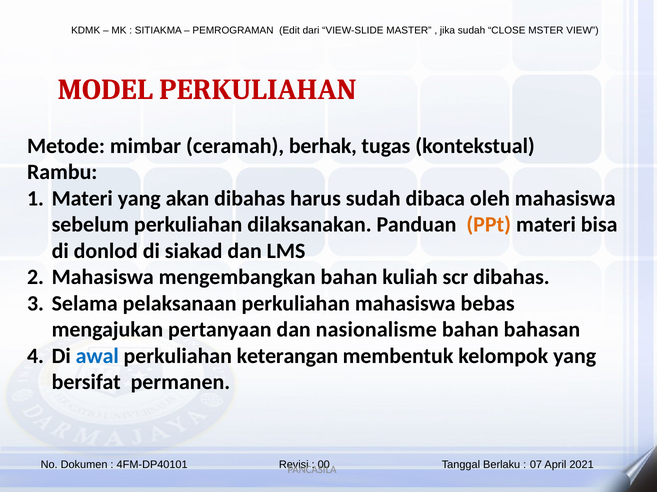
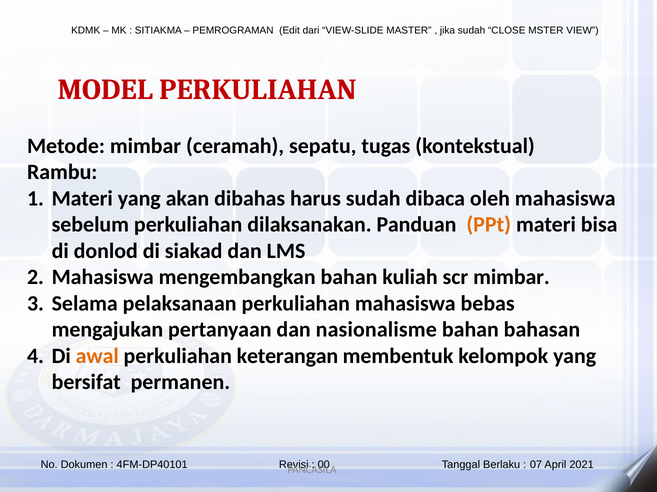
berhak: berhak -> sepatu (323, 146)
scr dibahas: dibahas -> mimbar (511, 278)
awal colour: blue -> orange (97, 356)
